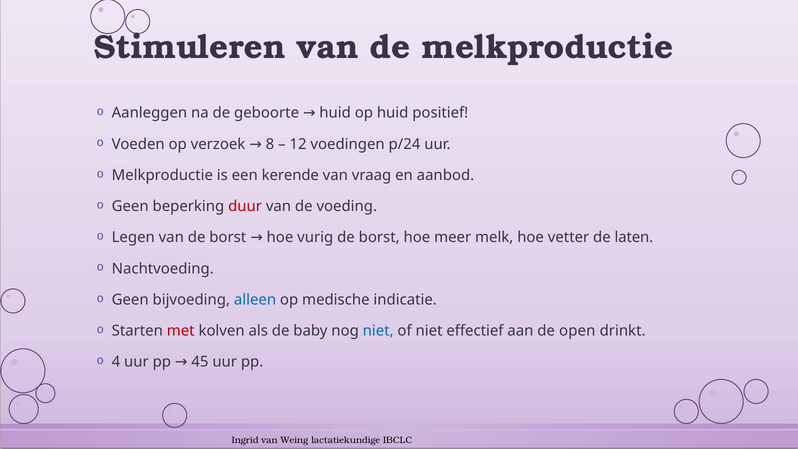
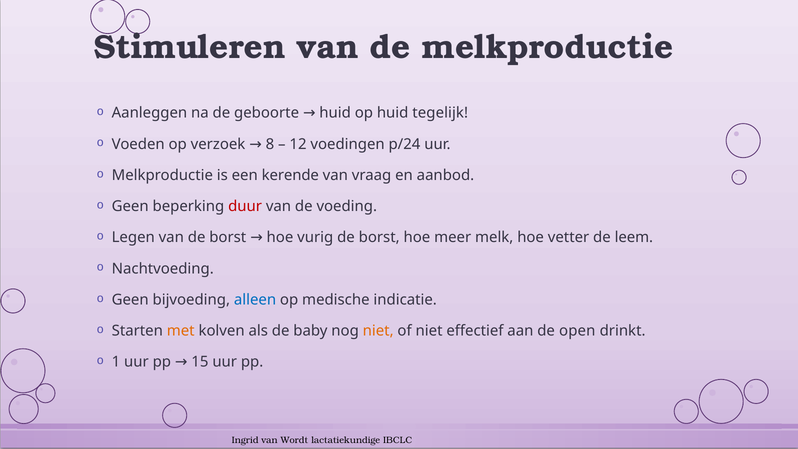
positief: positief -> tegelijk (440, 113)
laten: laten -> leem (634, 237)
met colour: red -> orange (181, 331)
niet colour: blue -> orange (378, 331)
4: 4 -> 1 (116, 362)
45: 45 -> 15 (200, 362)
Weing: Weing -> Wordt (294, 440)
